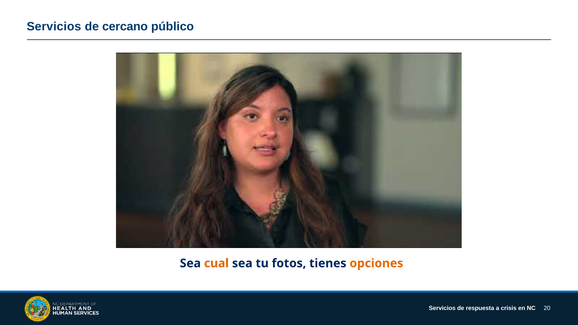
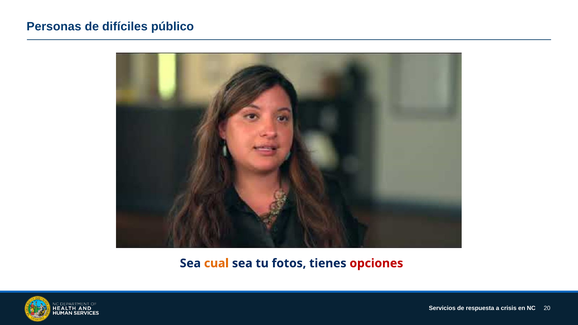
Servicios: Servicios -> Personas (54, 27)
cercano: cercano -> difíciles (125, 27)
opciones colour: orange -> red (376, 263)
